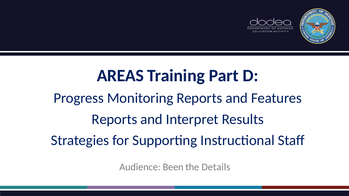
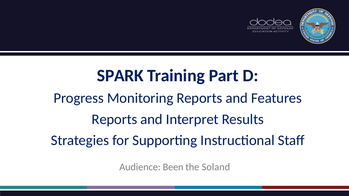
AREAS: AREAS -> SPARK (120, 76)
Details: Details -> Soland (216, 167)
